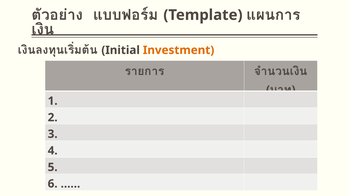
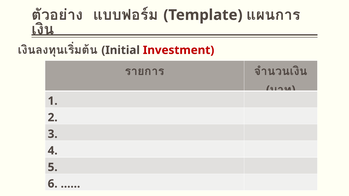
Investment colour: orange -> red (179, 50)
